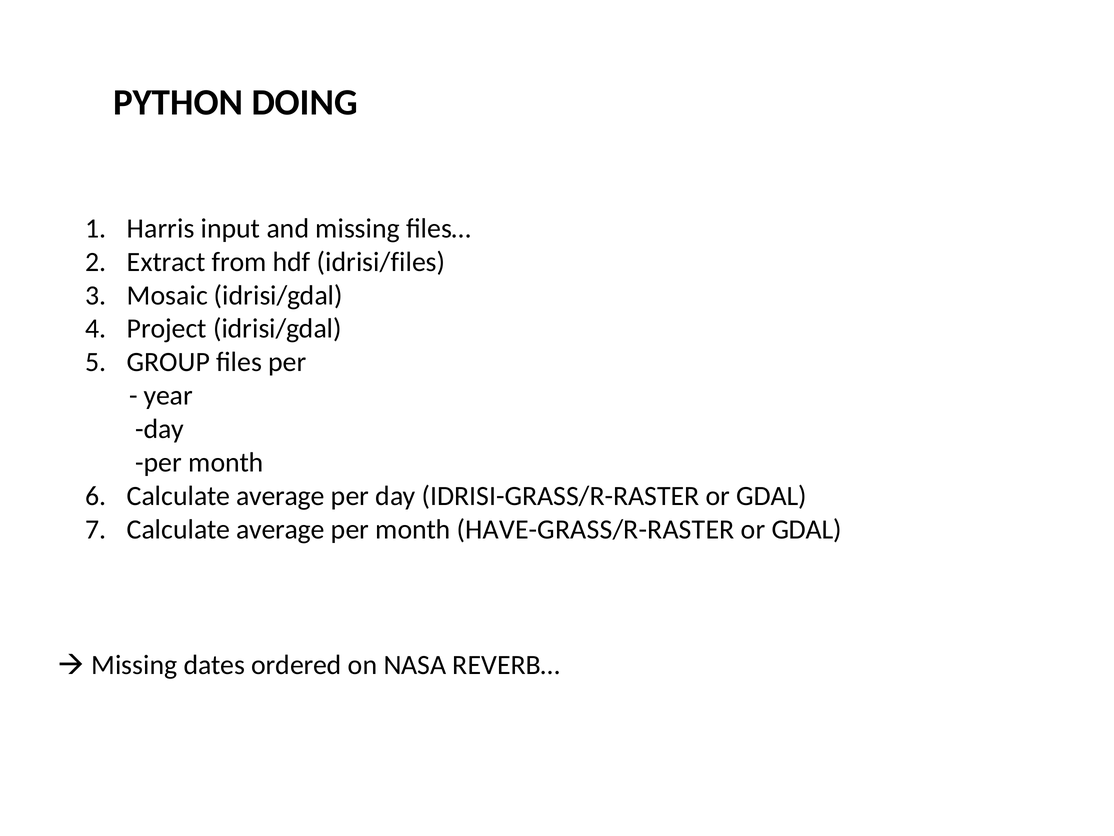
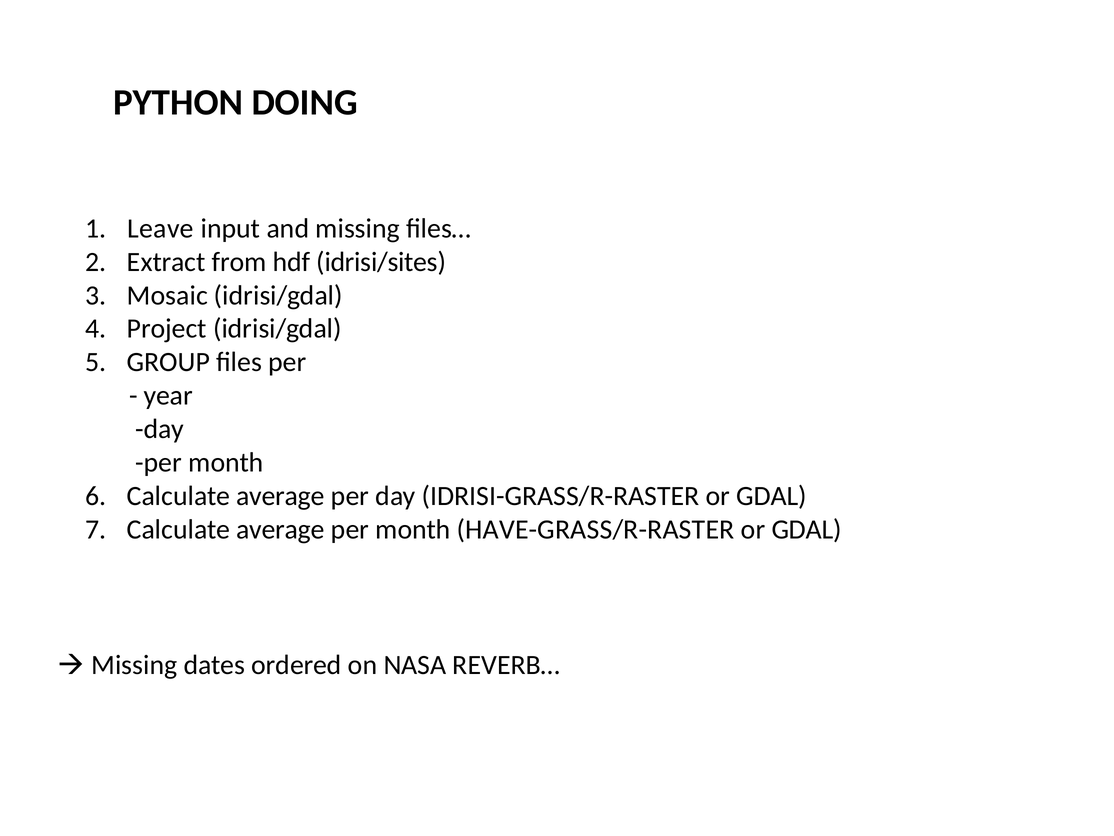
Harris: Harris -> Leave (161, 228)
idrisi/files: idrisi/files -> idrisi/sites (381, 262)
